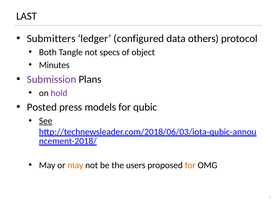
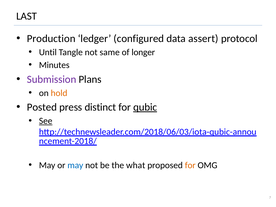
Submitters: Submitters -> Production (51, 38)
others: others -> assert (203, 38)
Both: Both -> Until (48, 52)
specs: specs -> same (110, 52)
object: object -> longer (143, 52)
hold colour: purple -> orange (59, 93)
models: models -> distinct (100, 107)
qubic underline: none -> present (145, 107)
may colour: orange -> blue (75, 165)
users: users -> what (136, 165)
